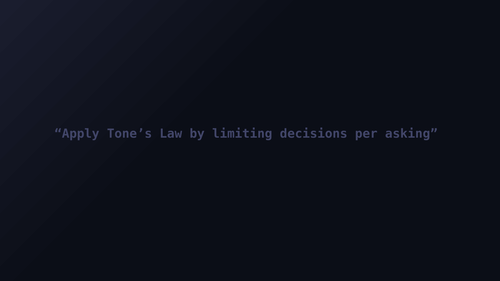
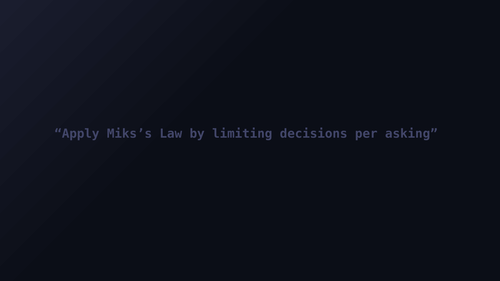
Tone’s: Tone’s -> Miks’s (129, 134)
